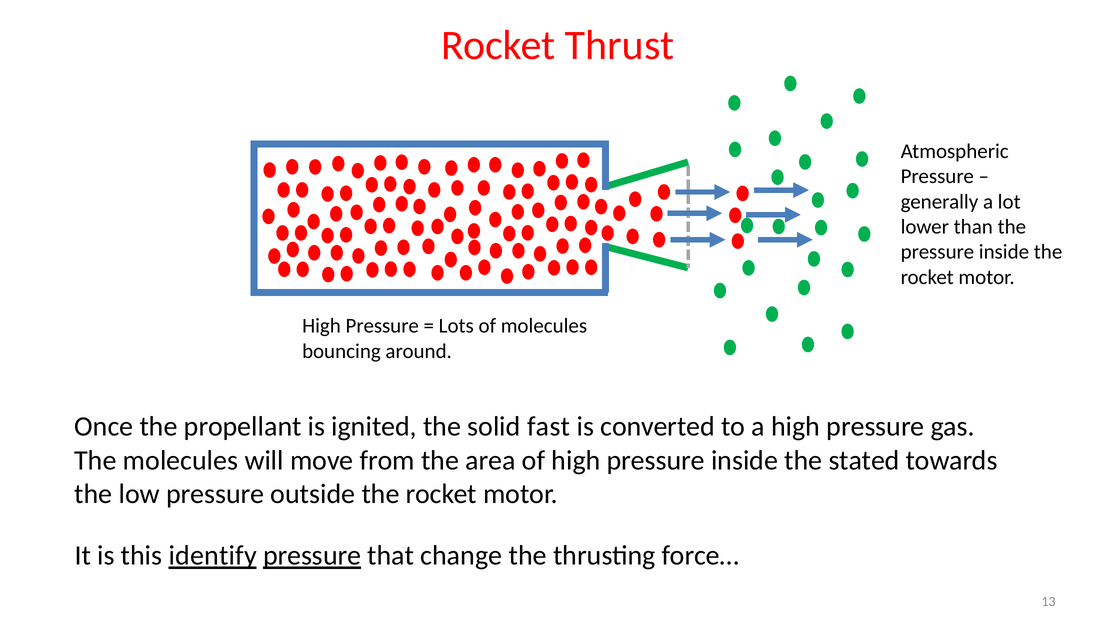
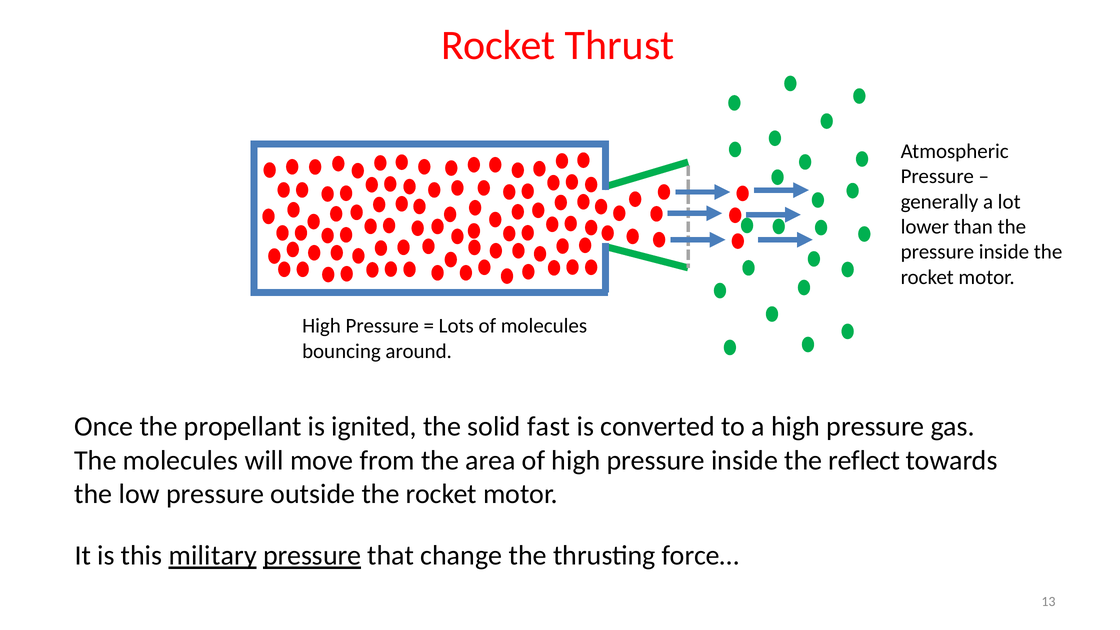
stated: stated -> reflect (864, 460)
identify: identify -> military (213, 556)
